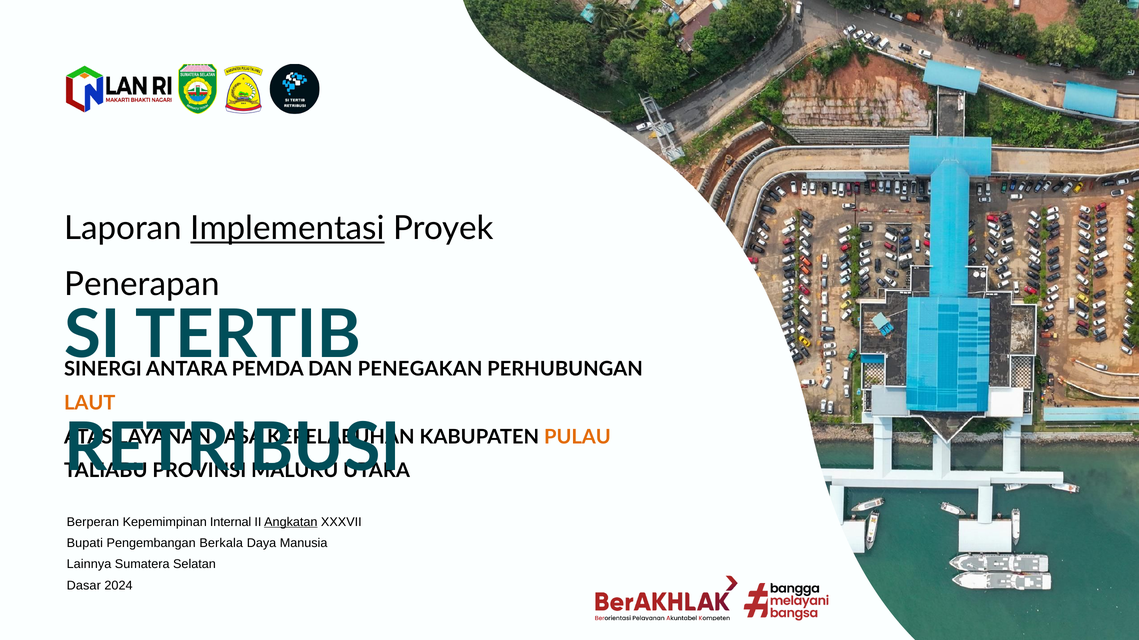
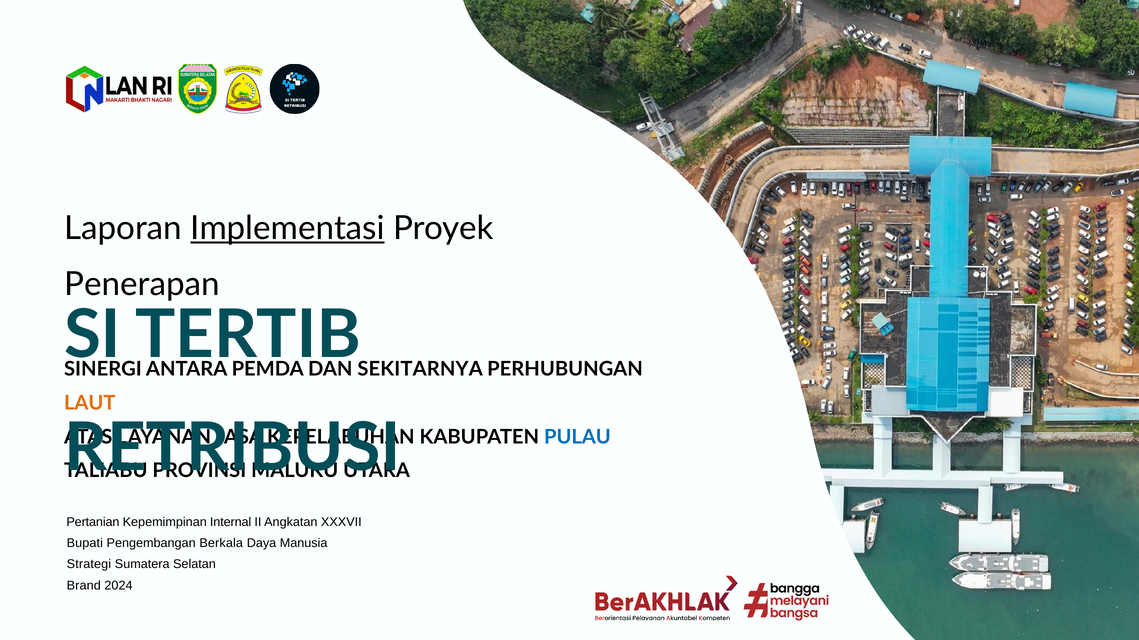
PENEGAKAN: PENEGAKAN -> SEKITARNYA (420, 370)
PULAU colour: orange -> blue (577, 437)
Berperan: Berperan -> Pertanian (93, 522)
Angkatan underline: present -> none (291, 522)
Lainnya: Lainnya -> Strategi (89, 565)
Dasar: Dasar -> Brand (84, 586)
